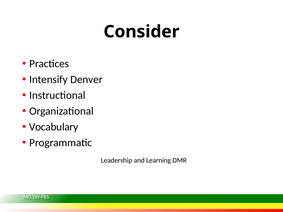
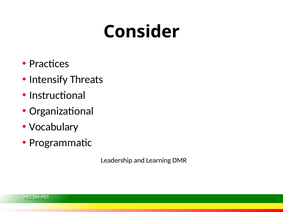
Denver: Denver -> Threats (87, 80)
